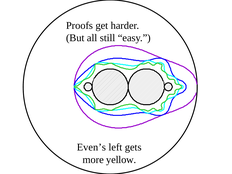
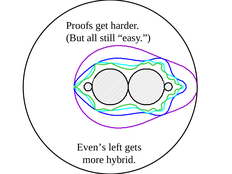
yellow: yellow -> hybrid (121, 160)
